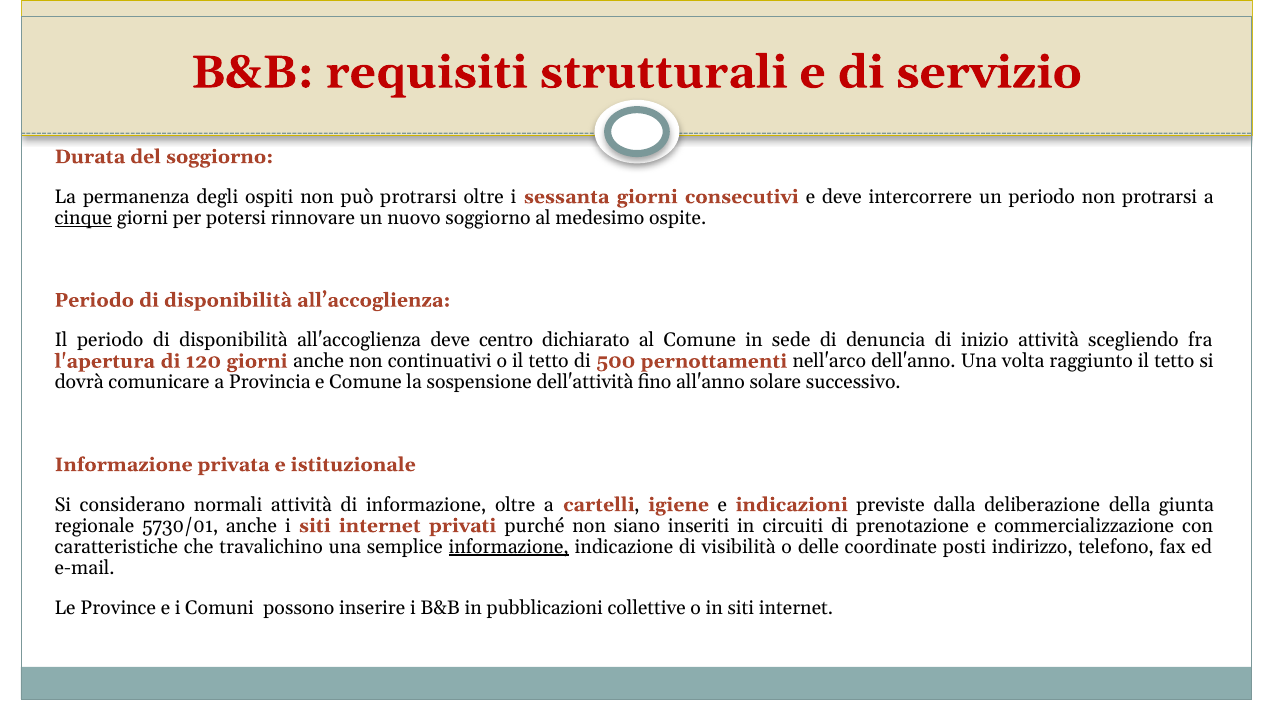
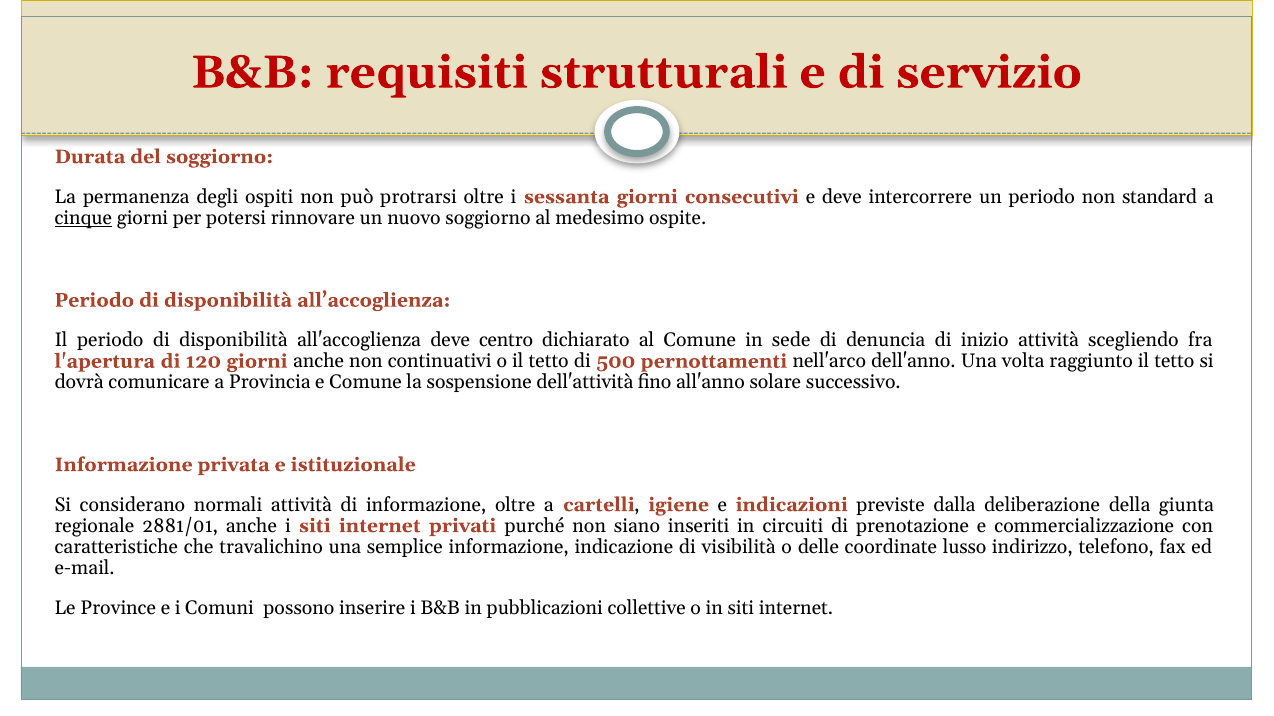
non protrarsi: protrarsi -> standard (1160, 197)
5730/01: 5730/01 -> 2881/01 (180, 526)
informazione underline: present -> none (509, 547)
posti: posti -> lusso (965, 547)
